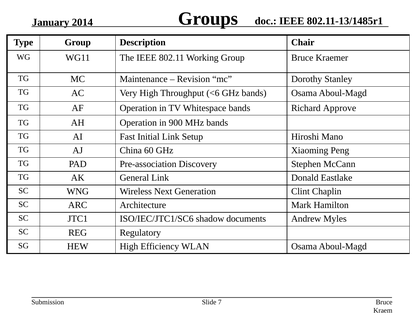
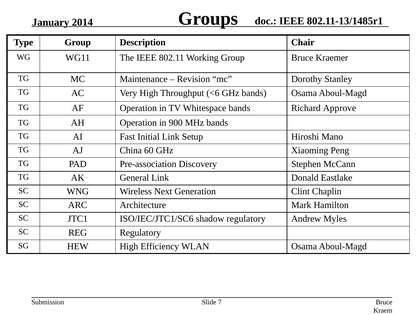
shadow documents: documents -> regulatory (246, 219)
